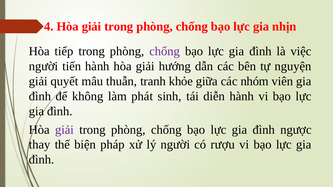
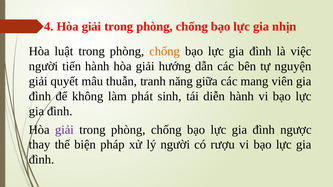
tiếp: tiếp -> luật (64, 51)
chống colour: purple -> orange (165, 51)
khỏe: khỏe -> năng (181, 81)
nhóm: nhóm -> mang (255, 81)
